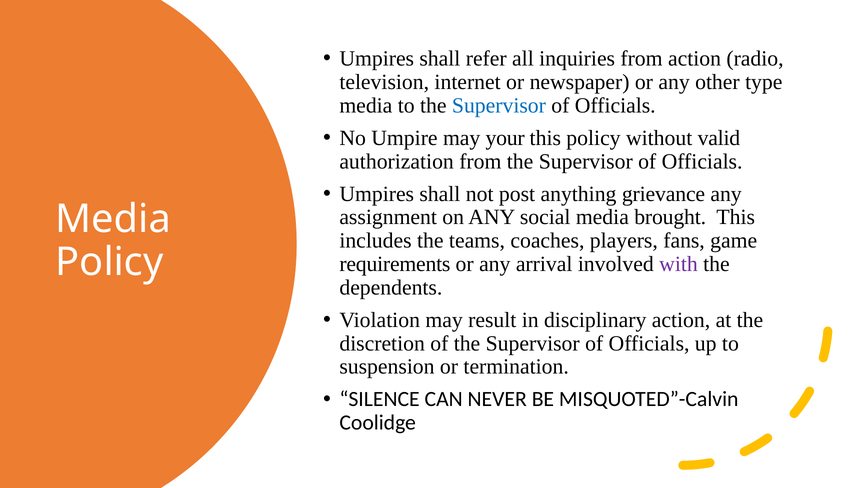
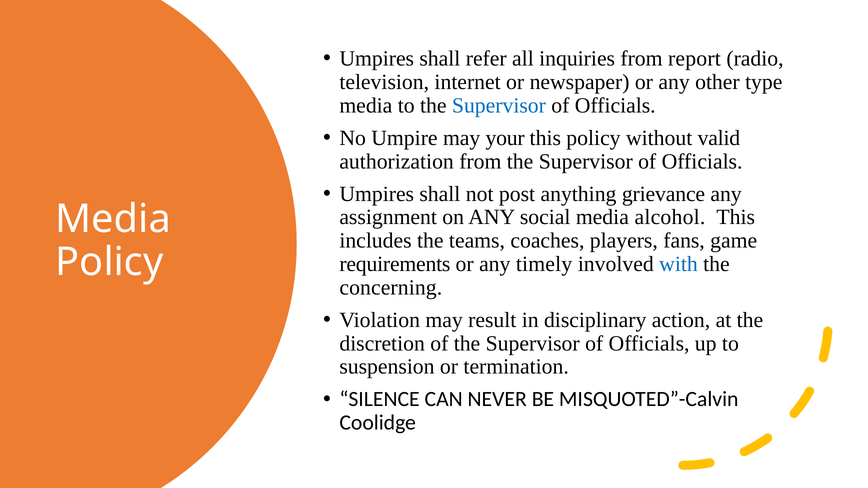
from action: action -> report (694, 59)
brought: brought -> alcohol (670, 217)
arrival: arrival -> timely (544, 264)
with colour: purple -> blue (678, 264)
dependents: dependents -> concerning (391, 288)
